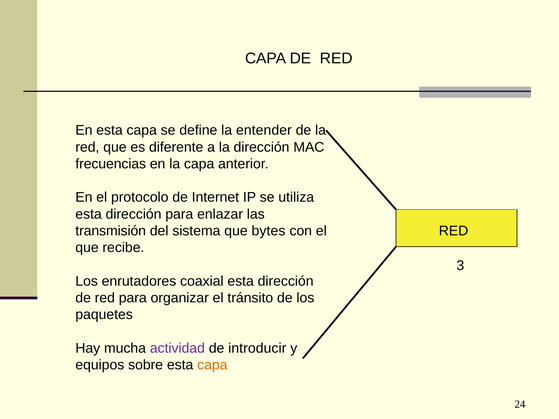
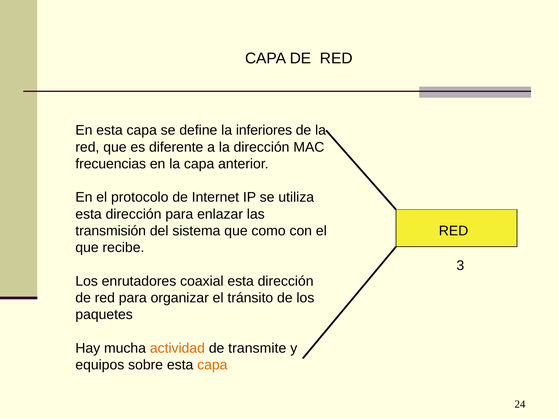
entender: entender -> inferiores (264, 130)
bytes: bytes -> como (269, 231)
actividad colour: purple -> orange (177, 348)
introducir: introducir -> transmite (257, 348)
